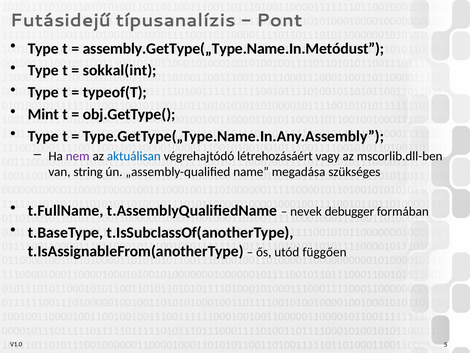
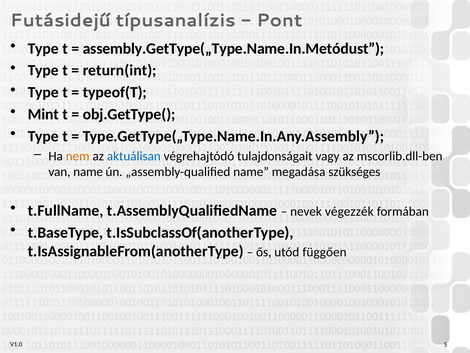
sokkal(int: sokkal(int -> return(int (120, 70)
nem colour: purple -> orange (78, 156)
létrehozásáért: létrehozásáért -> tulajdonságait (275, 156)
van string: string -> name (88, 171)
debugger: debugger -> végezzék (349, 211)
